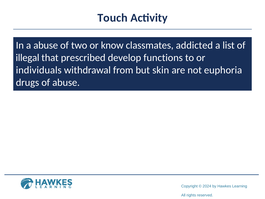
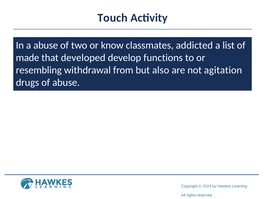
illegal: illegal -> made (28, 58)
prescribed: prescribed -> developed (83, 58)
individuals: individuals -> resembling (39, 70)
skin: skin -> also (161, 70)
euphoria: euphoria -> agitation (223, 70)
